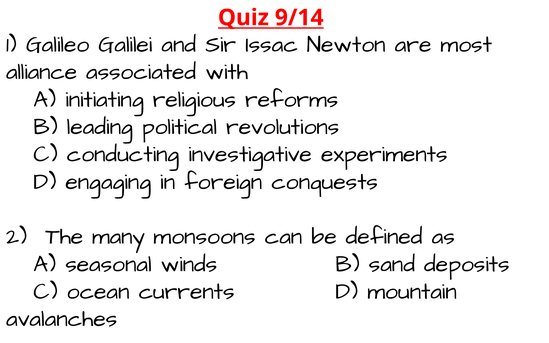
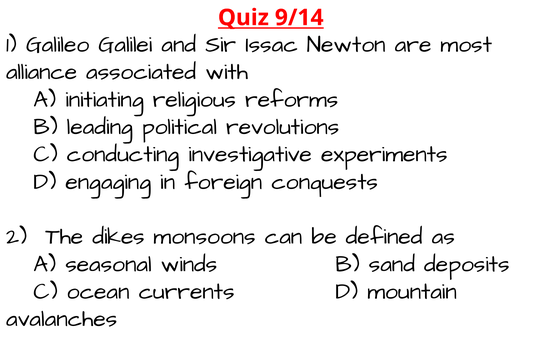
many: many -> dikes (119, 236)
